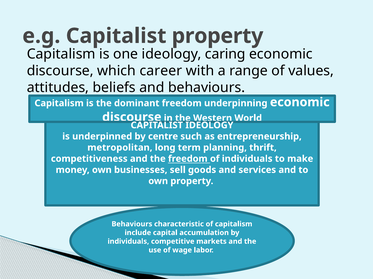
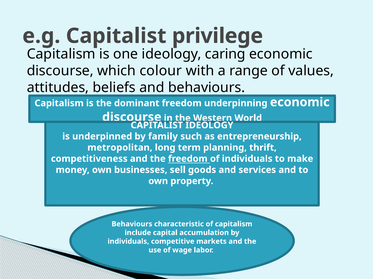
Capitalist property: property -> privilege (218, 36)
career: career -> colour (161, 71)
centre: centre -> family (163, 137)
